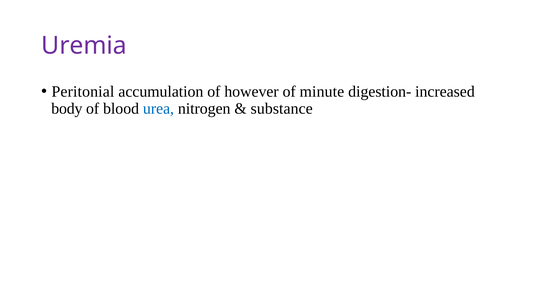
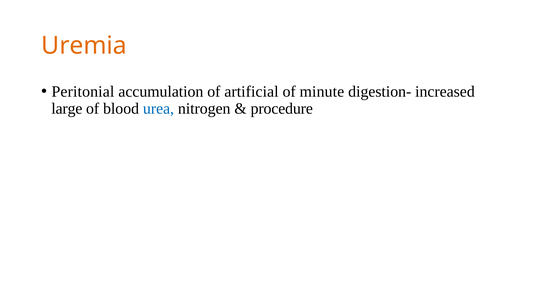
Uremia colour: purple -> orange (84, 46)
however: however -> artificial (251, 92)
body: body -> large (67, 109)
substance: substance -> procedure (282, 109)
